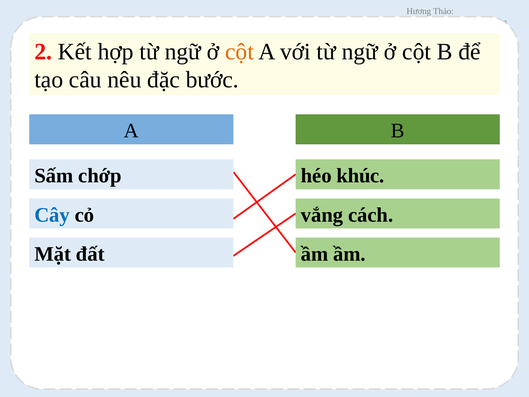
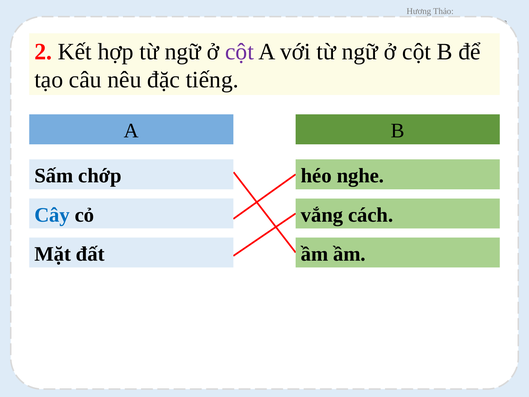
cột colour: orange -> purple (240, 52)
bước: bước -> tiếng (212, 80)
khúc: khúc -> nghe (360, 176)
